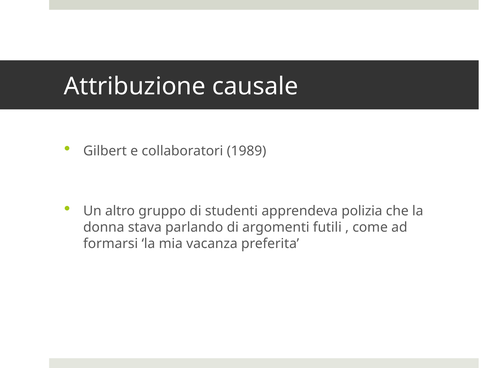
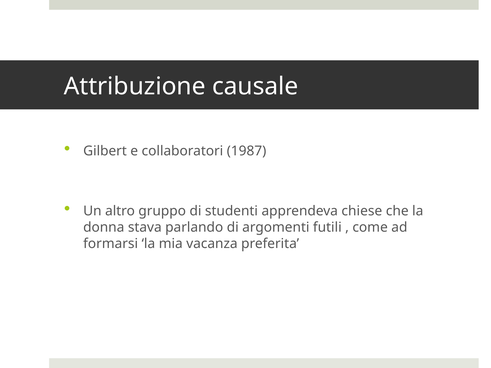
1989: 1989 -> 1987 (247, 151)
polizia: polizia -> chiese (362, 211)
